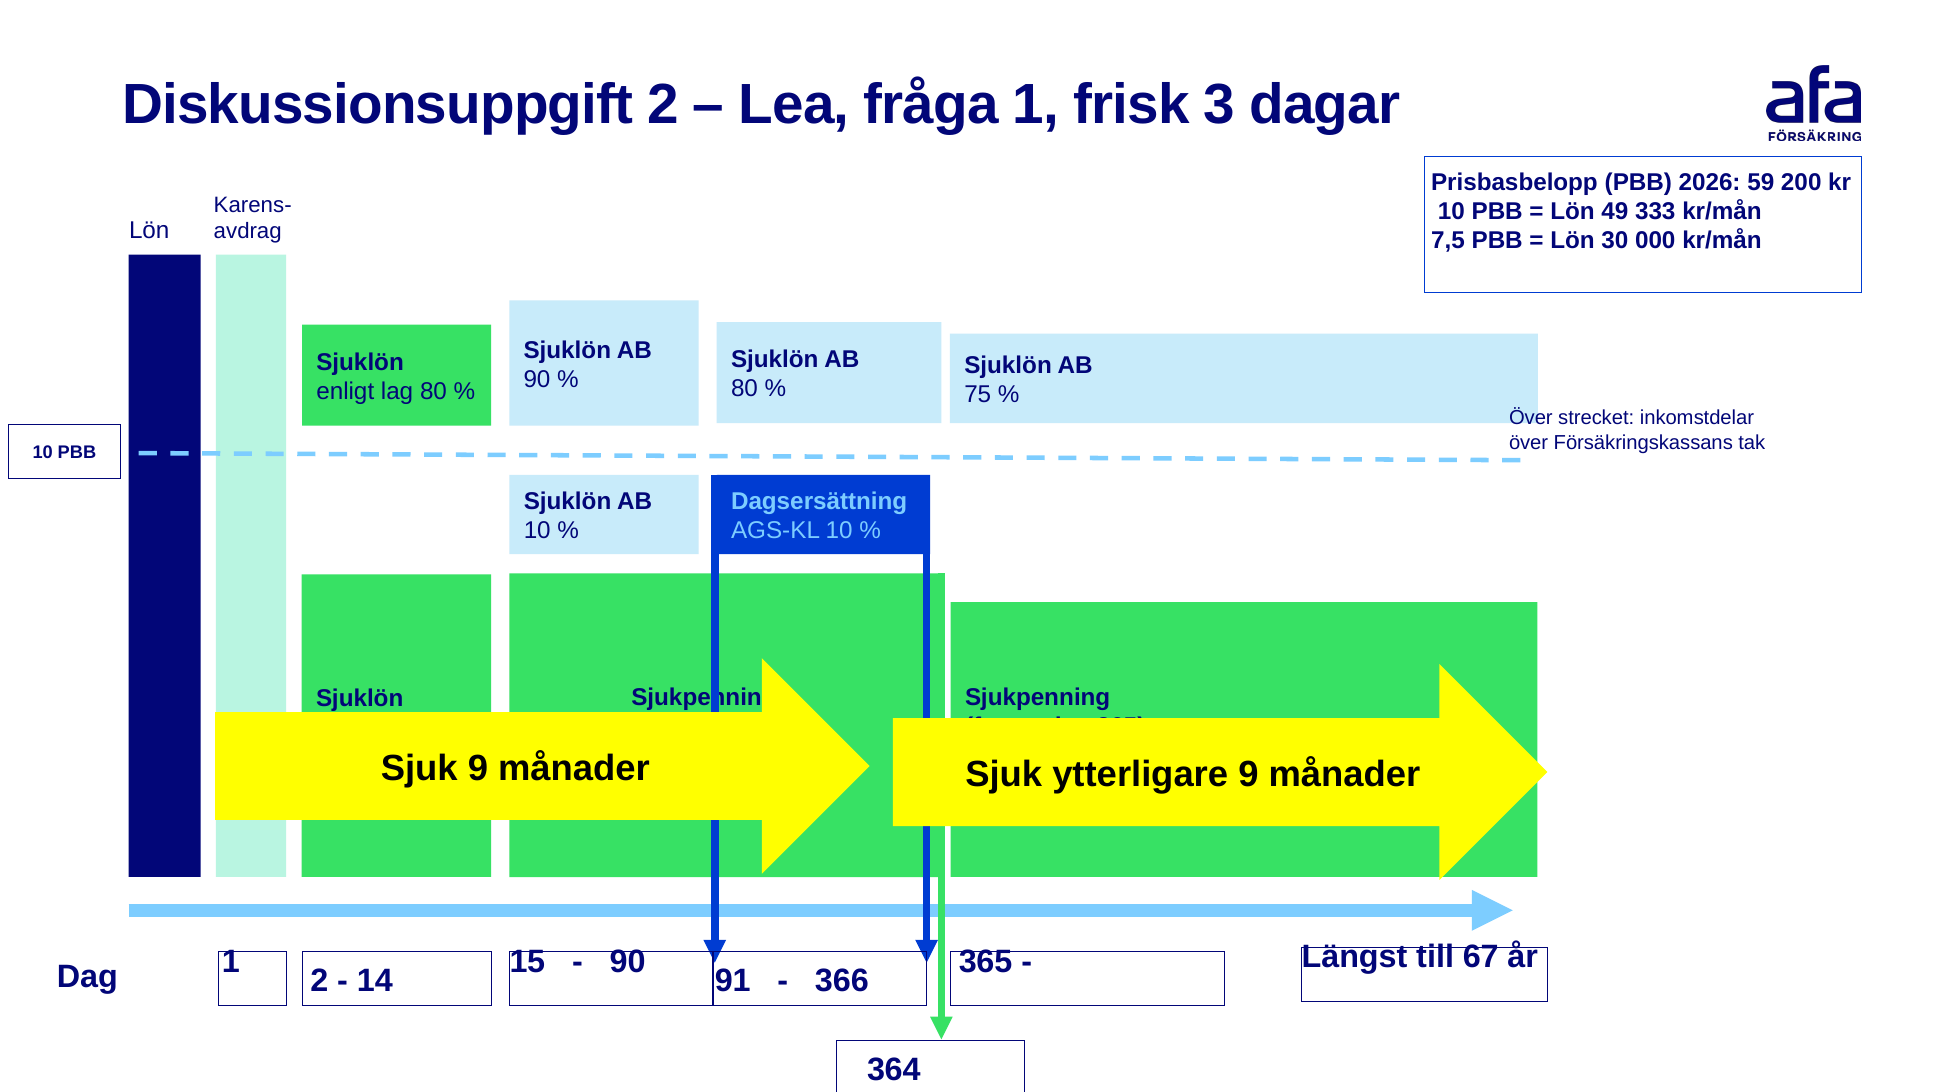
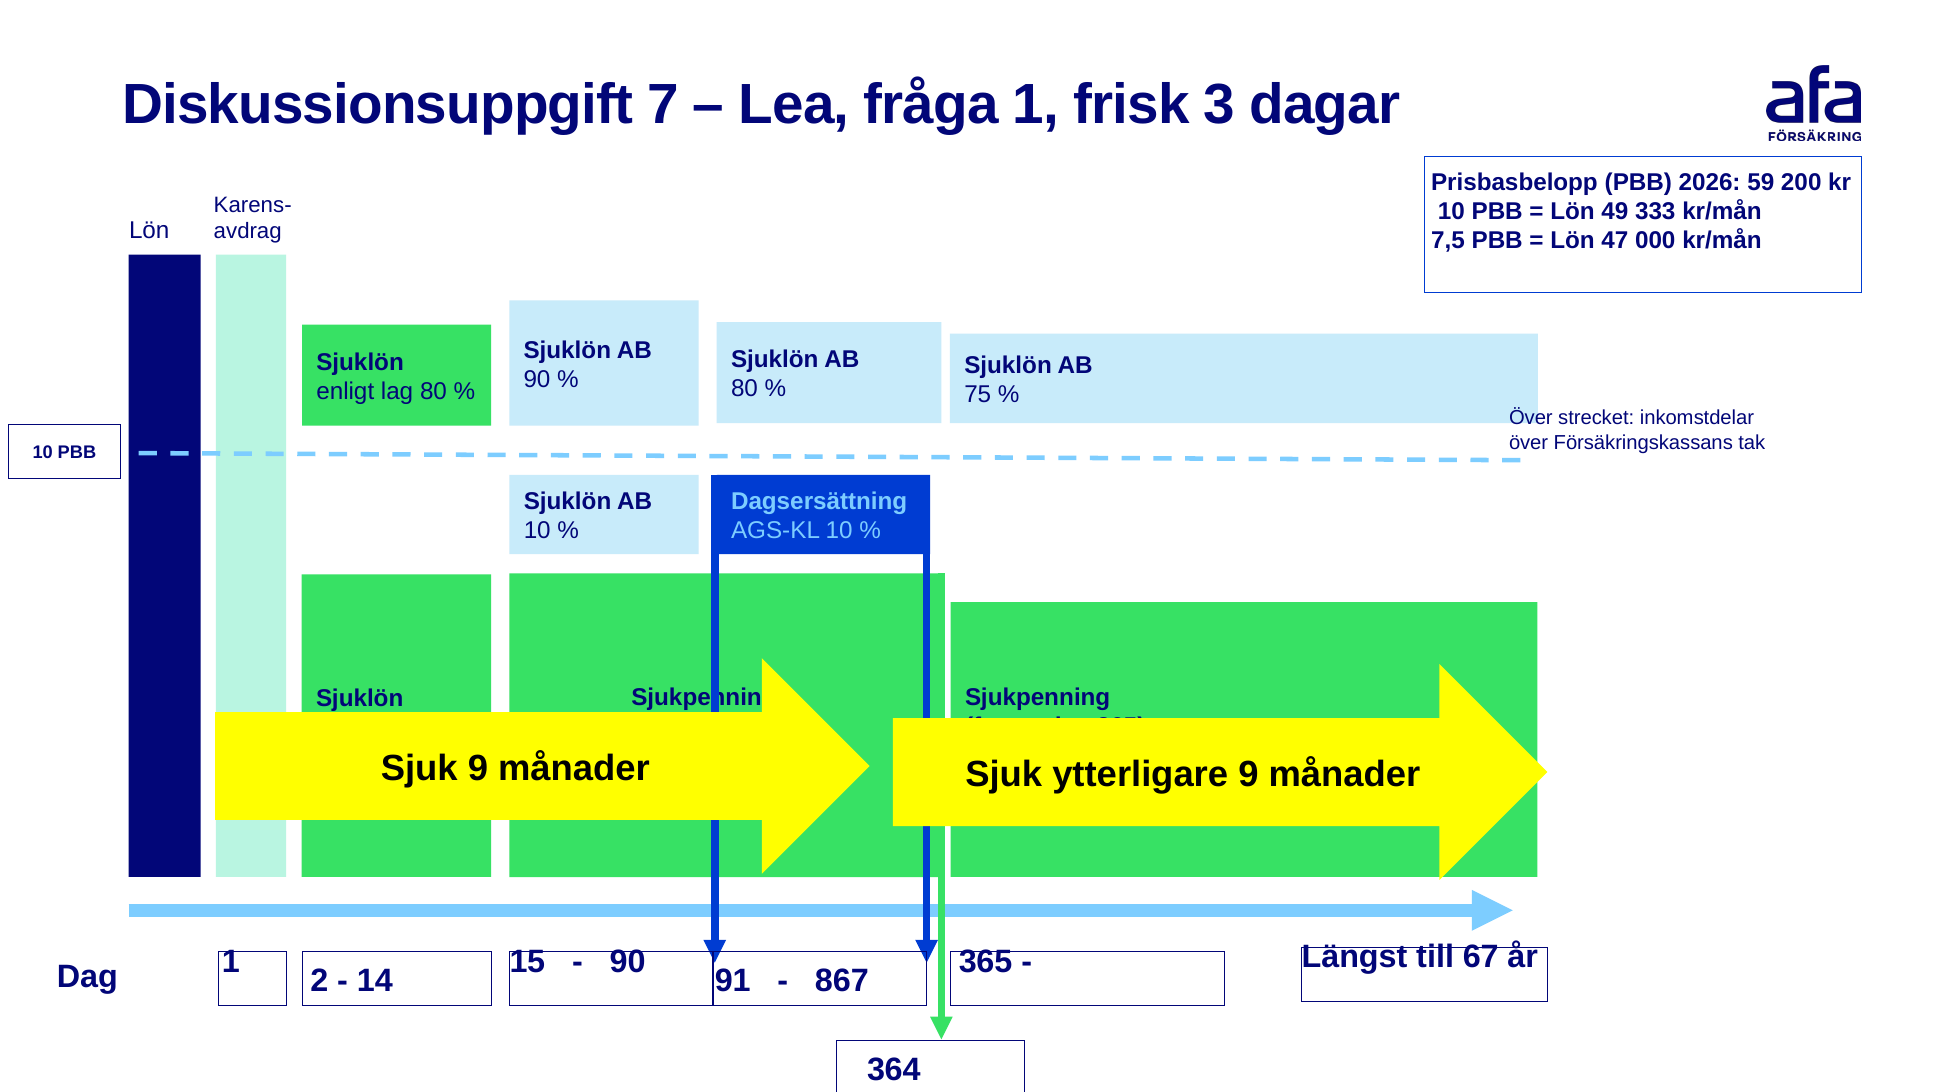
Diskussionsuppgift 2: 2 -> 7 (663, 105)
30: 30 -> 47 (1615, 241)
366: 366 -> 867 (842, 981)
